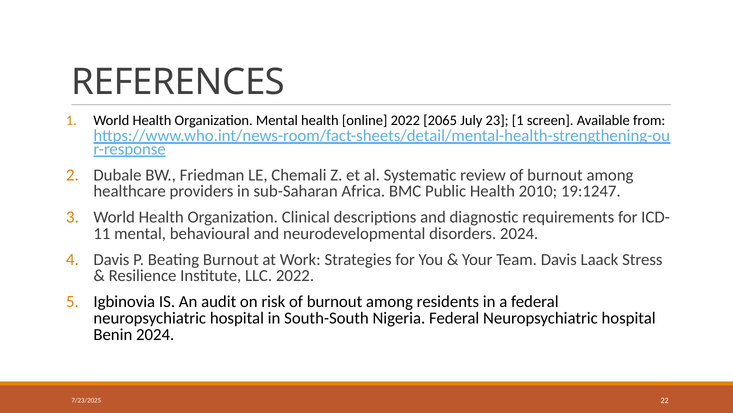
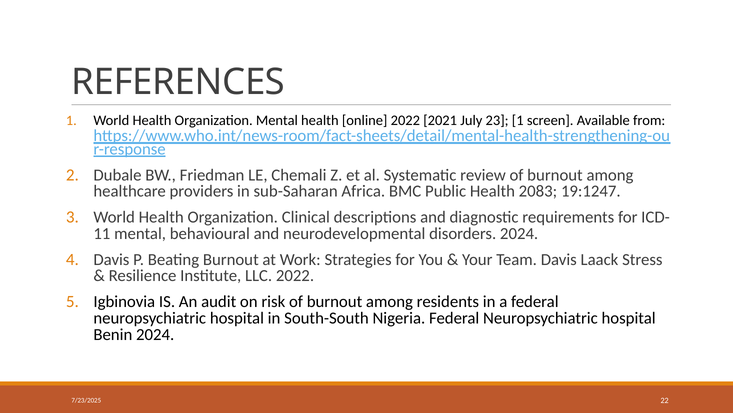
2065: 2065 -> 2021 (440, 120)
2010: 2010 -> 2083 (538, 191)
